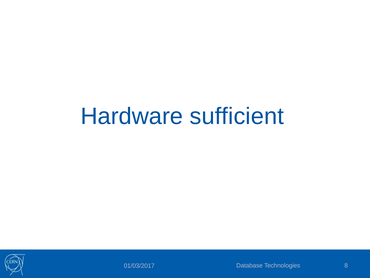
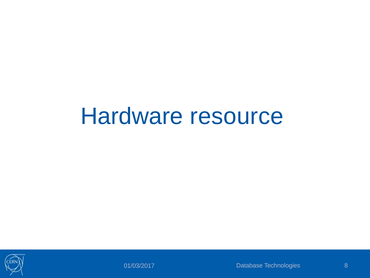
sufficient: sufficient -> resource (237, 116)
